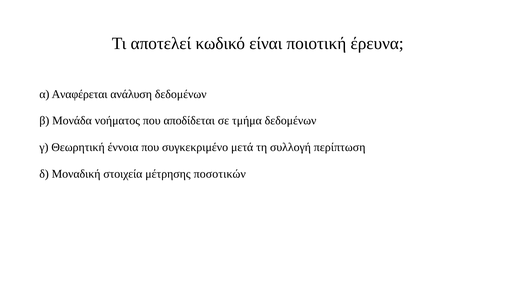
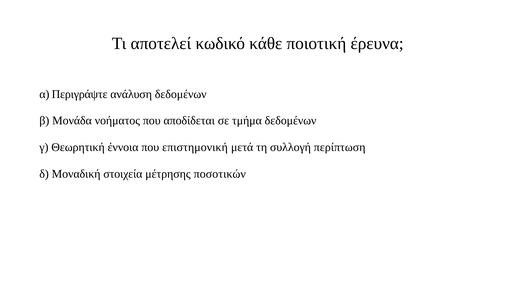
είναι: είναι -> κάθε (266, 43)
Αναφέρεται: Αναφέρεται -> Περιγράψτε (80, 94)
συγκεκριμένο: συγκεκριμένο -> επιστημονική (195, 147)
